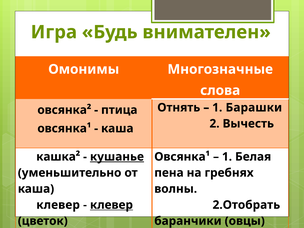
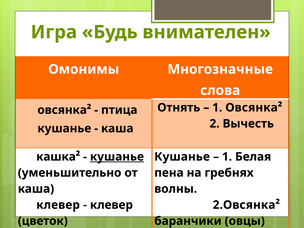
1 Барашки: Барашки -> Овсянка² (254, 108)
овсянка¹: овсянка¹ -> кушанье (64, 128)
Овсянка¹: Овсянка¹ -> Кушанье (182, 157)
клевер underline: present -> none (111, 205)
2.Отобрать: 2.Отобрать -> 2.Овсянка² (246, 205)
